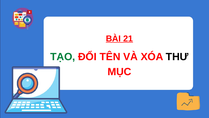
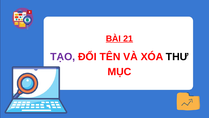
TẠO colour: green -> purple (63, 57)
